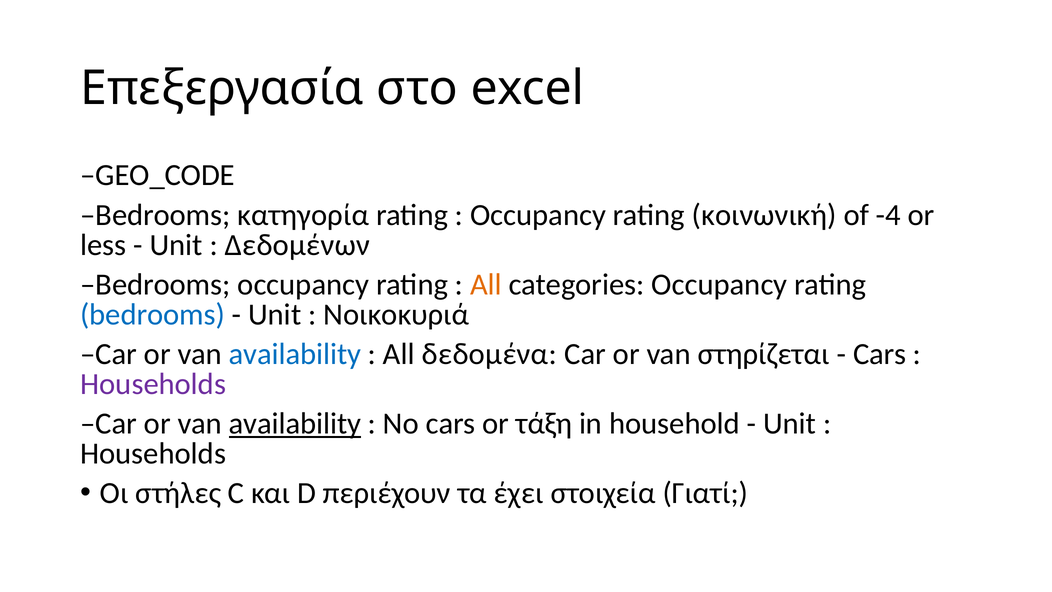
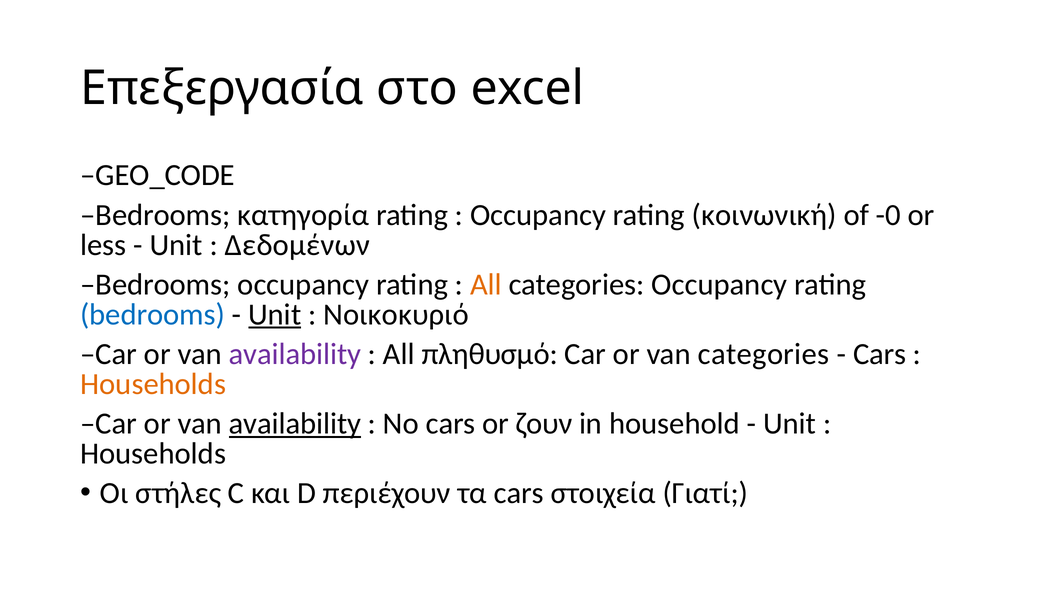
-4: -4 -> -0 (888, 215)
Unit underline: none -> present (275, 314)
Νοικοκυριά: Νοικοκυριά -> Νοικοκυριό (396, 314)
availability colour: blue -> purple (295, 354)
δεδομένα: δεδομένα -> πληθυσμό (490, 354)
van στηρίζεται: στηρίζεται -> categories (764, 354)
Households colour: purple -> orange (153, 384)
τάξη: τάξη -> ζουν (544, 424)
τα έχει: έχει -> cars (519, 493)
